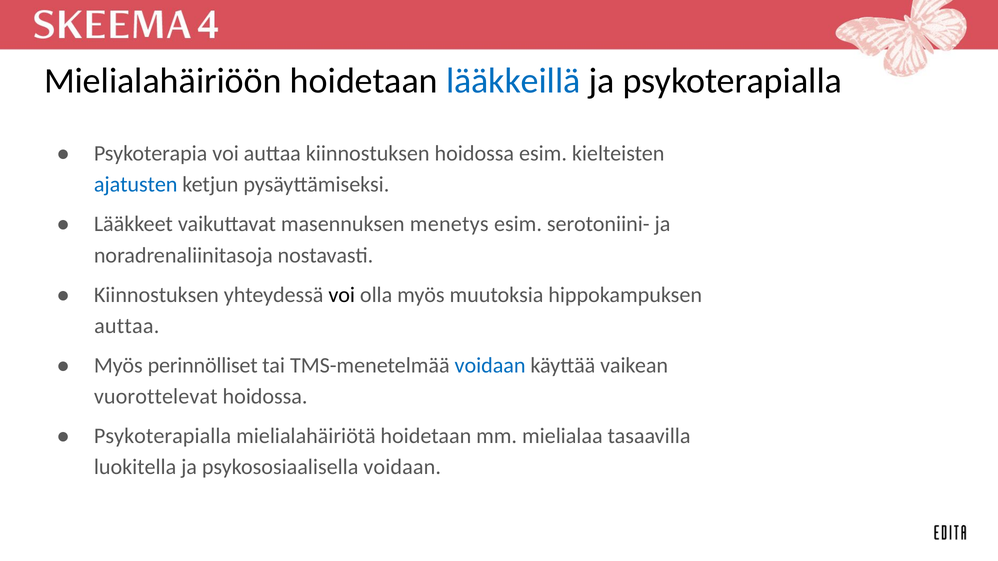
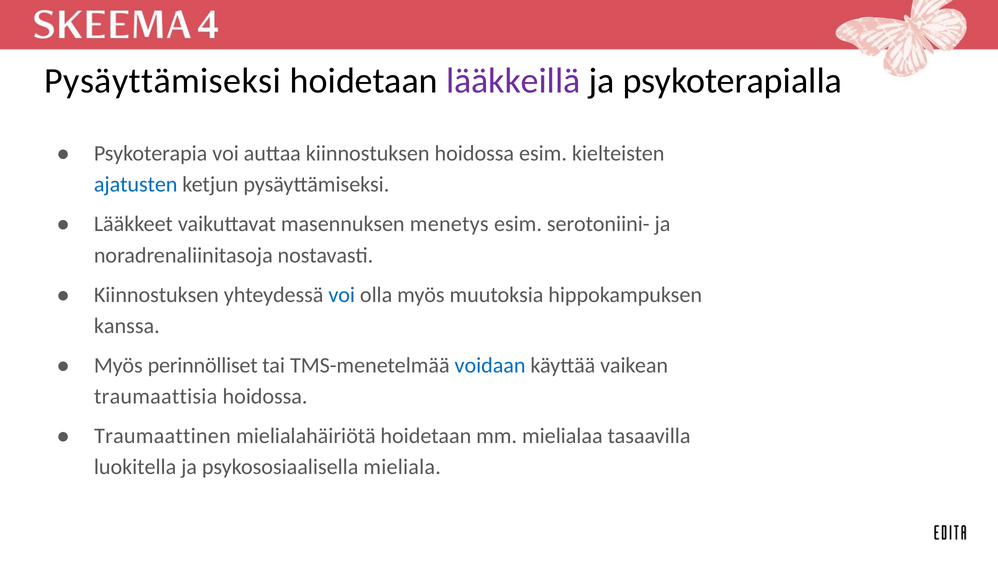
Mielialahäiriöön: Mielialahäiriöön -> Pysäyttämiseksi (163, 81)
lääkkeillä colour: blue -> purple (513, 81)
voi colour: black -> blue (342, 295)
auttaa: auttaa -> kanssa (127, 326)
vuorottelevat: vuorottelevat -> traumaattisia (156, 397)
Psykoterapialla: Psykoterapialla -> Traumaattinen (162, 436)
psykososiaalisella voidaan: voidaan -> mieliala (402, 467)
